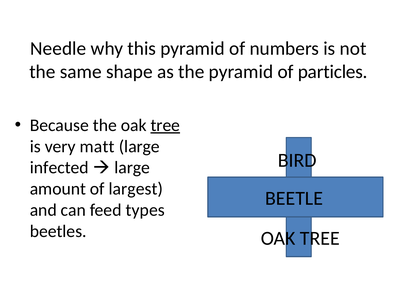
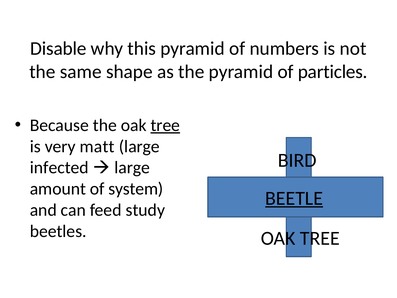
Needle: Needle -> Disable (58, 49)
largest: largest -> system (136, 189)
BEETLE underline: none -> present (294, 198)
types: types -> study (145, 210)
